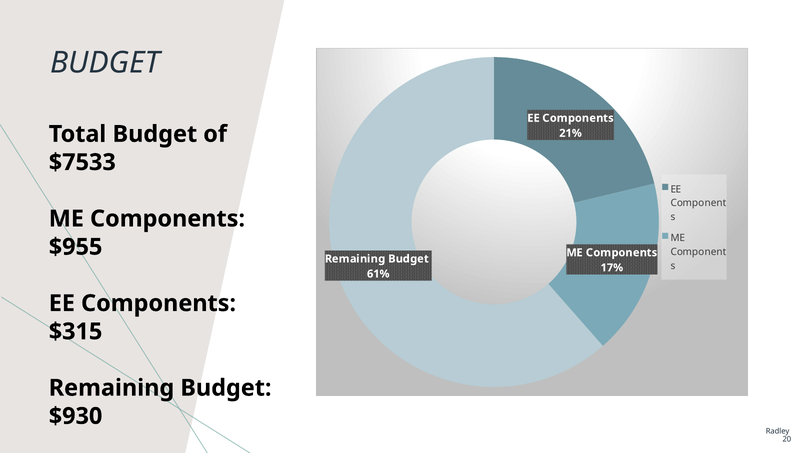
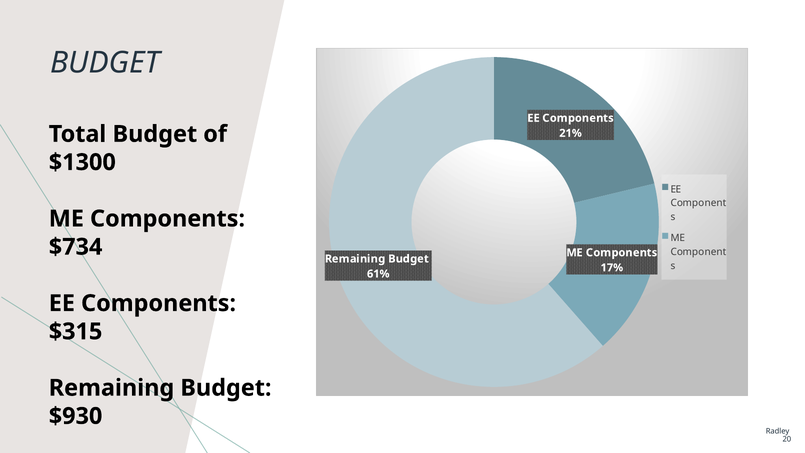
$7533: $7533 -> $1300 (82, 162)
$955: $955 -> $734 (76, 247)
